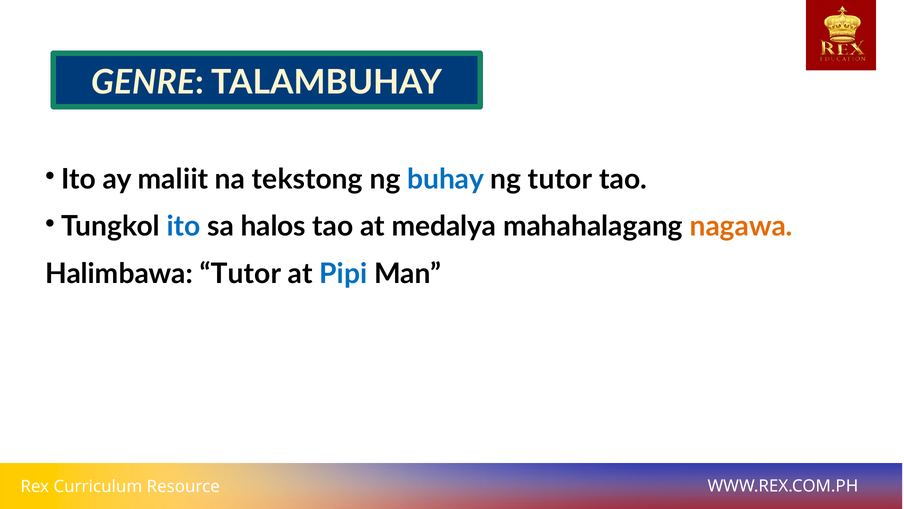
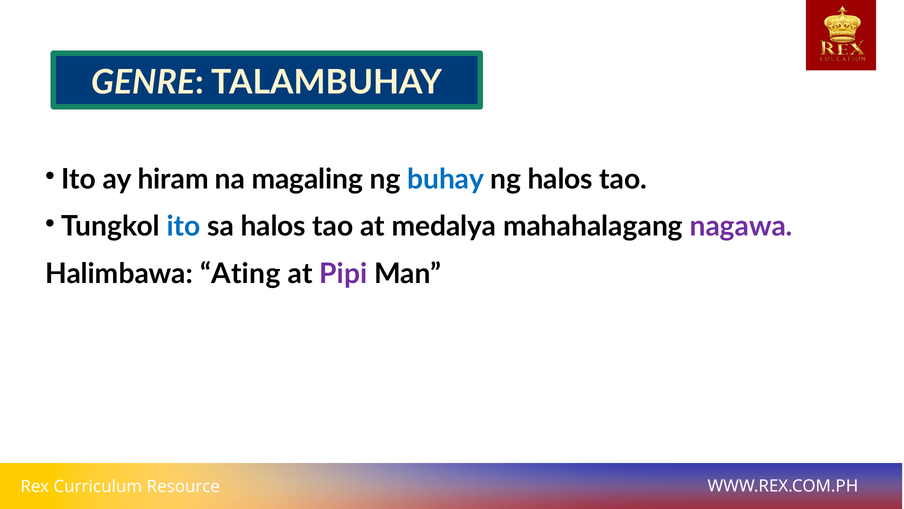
maliit: maliit -> hiram (173, 179)
tekstong: tekstong -> magaling (307, 179)
ng tutor: tutor -> halos (560, 179)
nagawa colour: orange -> purple (741, 226)
Halimbawa Tutor: Tutor -> Ating (240, 274)
Pipi colour: blue -> purple (343, 274)
